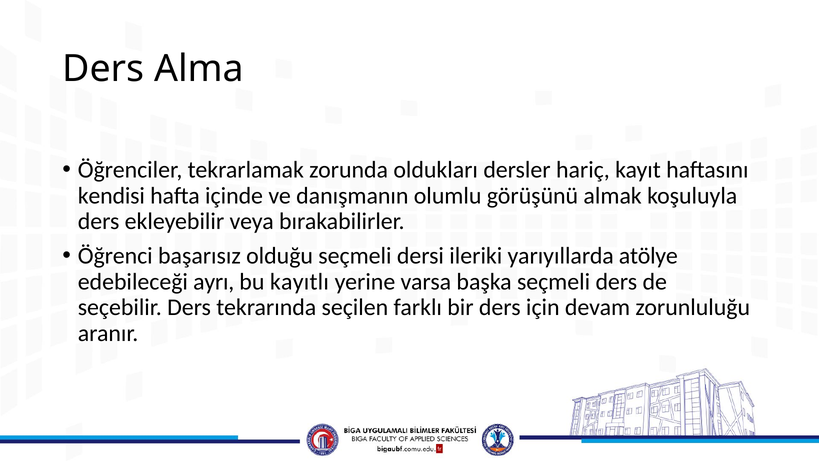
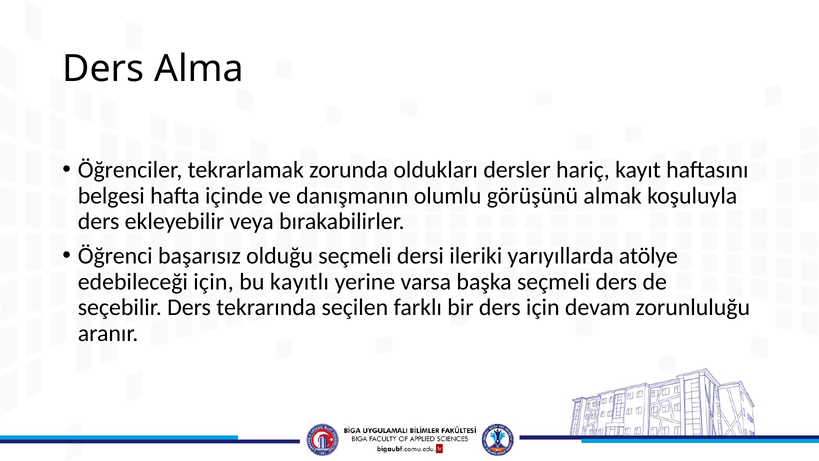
kendisi: kendisi -> belgesi (111, 196)
edebileceği ayrı: ayrı -> için (214, 282)
